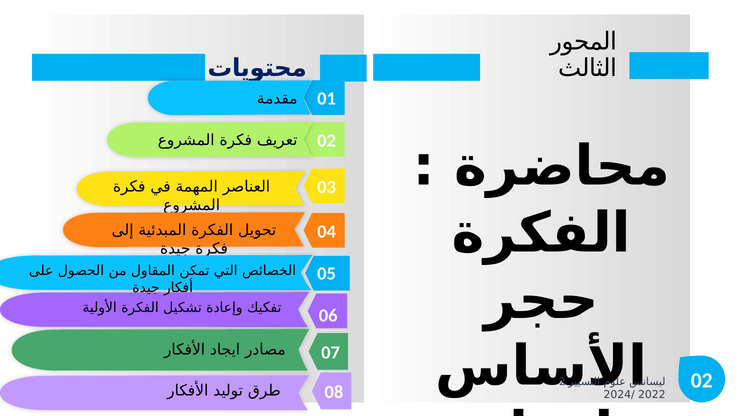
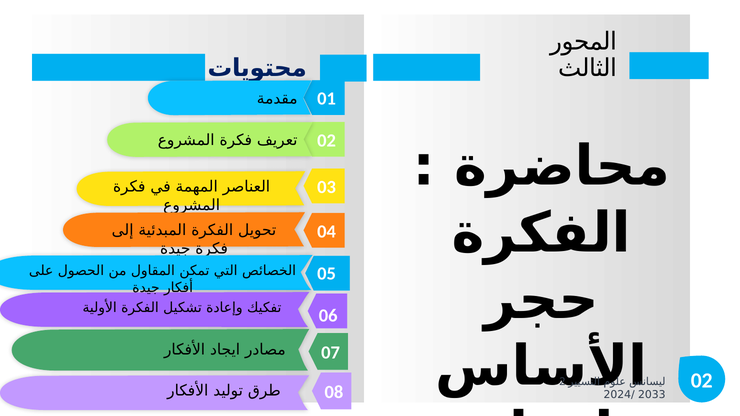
2022: 2022 -> 2033 (652, 395)
